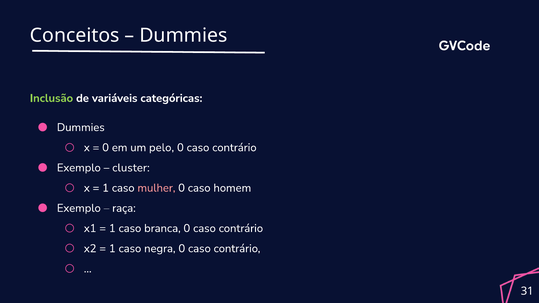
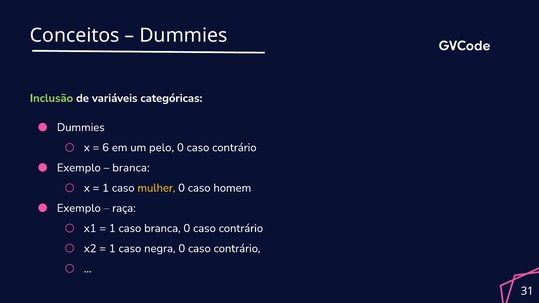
0: 0 -> 6 (106, 148)
cluster: cluster -> branca (131, 168)
mulher colour: pink -> yellow (156, 188)
